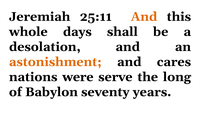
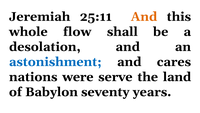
days: days -> flow (77, 32)
astonishment colour: orange -> blue (55, 62)
long: long -> land (177, 77)
